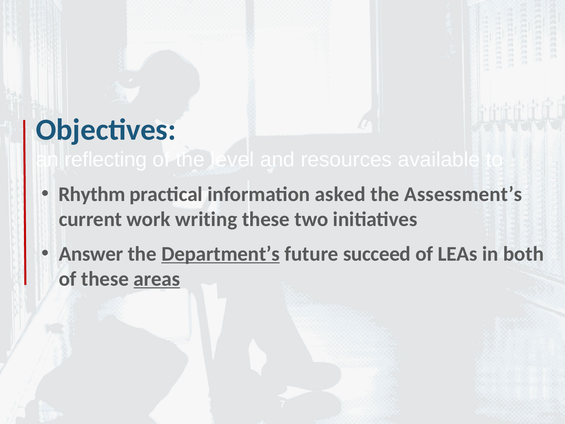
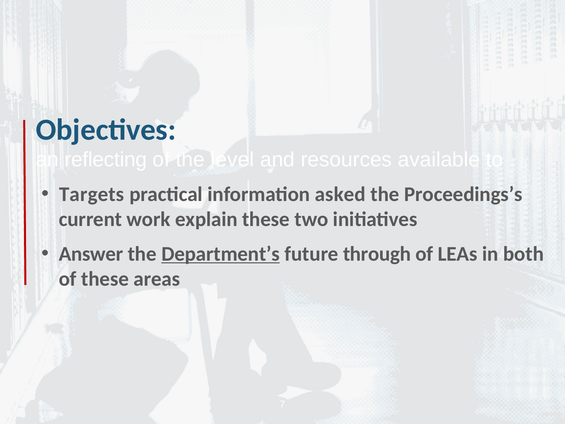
Rhythm: Rhythm -> Targets (92, 194)
Assessment’s: Assessment’s -> Proceedings’s (463, 194)
writing: writing -> explain (206, 219)
succeed: succeed -> through (377, 254)
areas underline: present -> none (157, 279)
